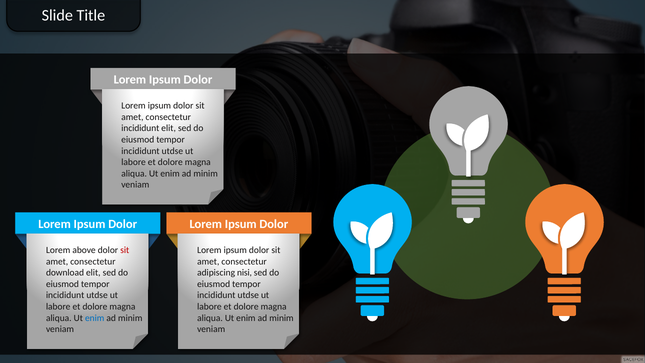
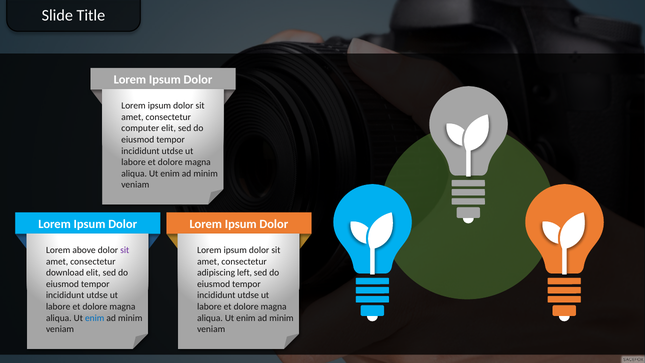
incididunt: incididunt -> computer (140, 128)
sit colour: red -> purple (125, 250)
nisi: nisi -> left (244, 273)
